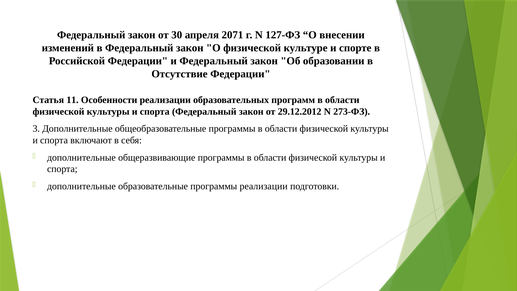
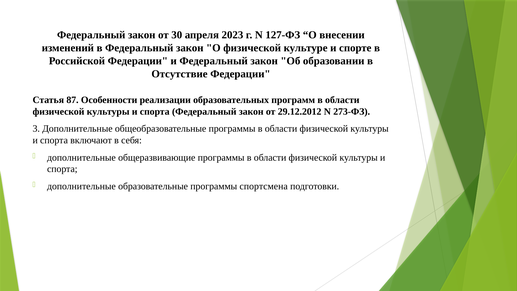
2071: 2071 -> 2023 (232, 35)
11: 11 -> 87 (72, 100)
программы реализации: реализации -> спортсмена (264, 186)
